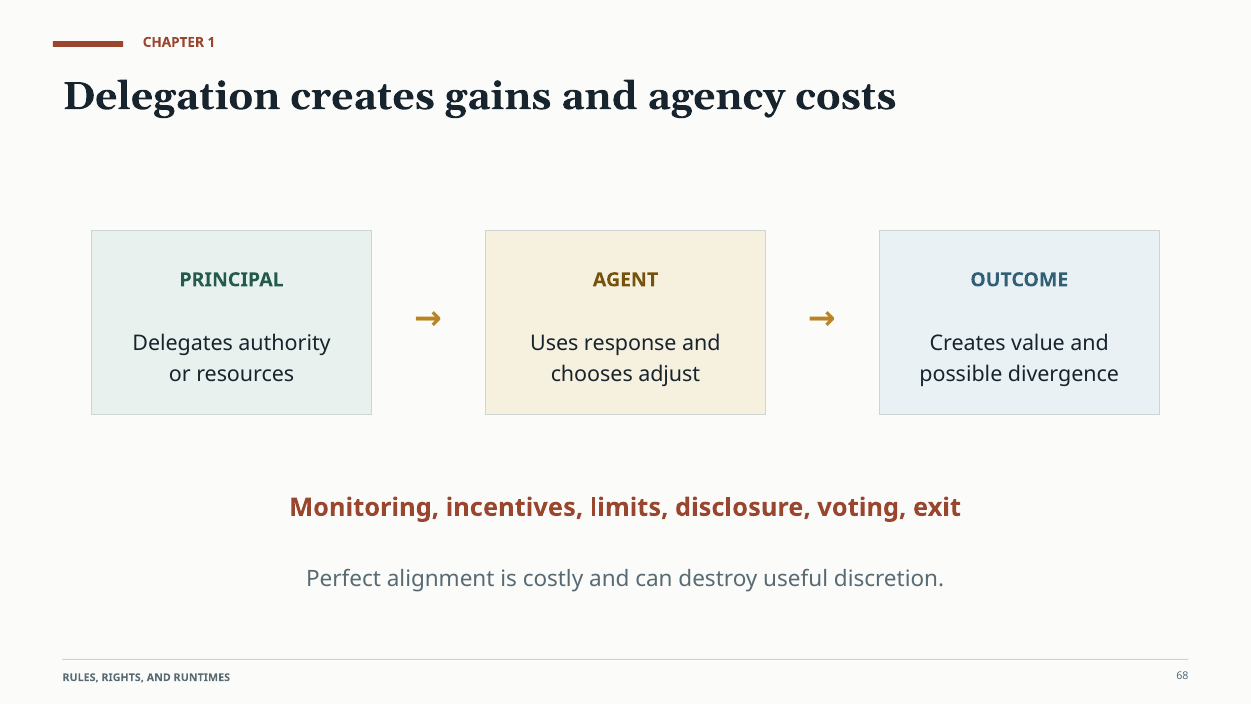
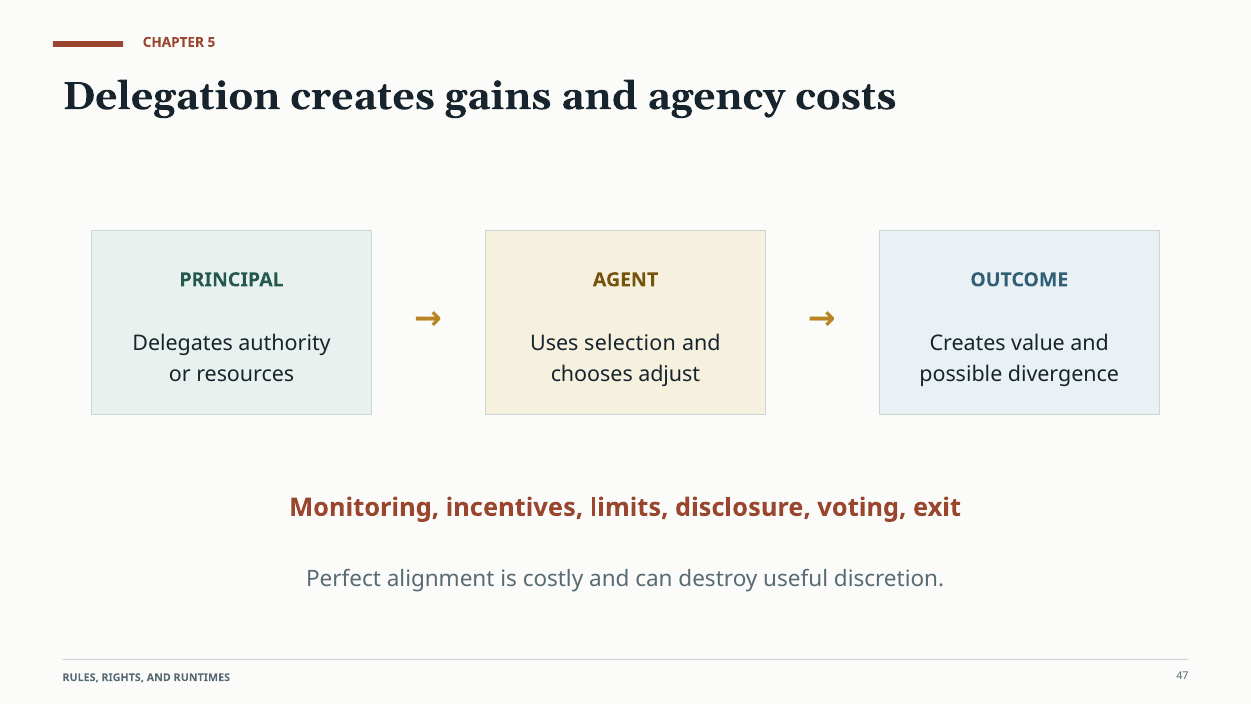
1: 1 -> 5 (211, 42)
response: response -> selection (630, 344)
68: 68 -> 47 (1182, 675)
